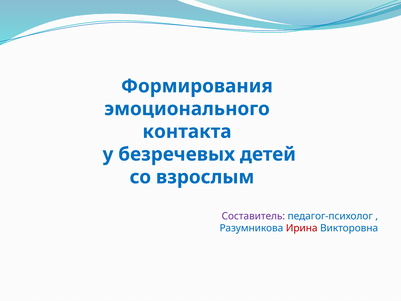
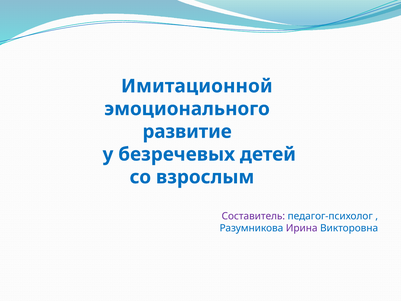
Формирования: Формирования -> Имитационной (197, 86)
контакта: контакта -> развитие (187, 132)
Ирина colour: red -> purple (302, 228)
